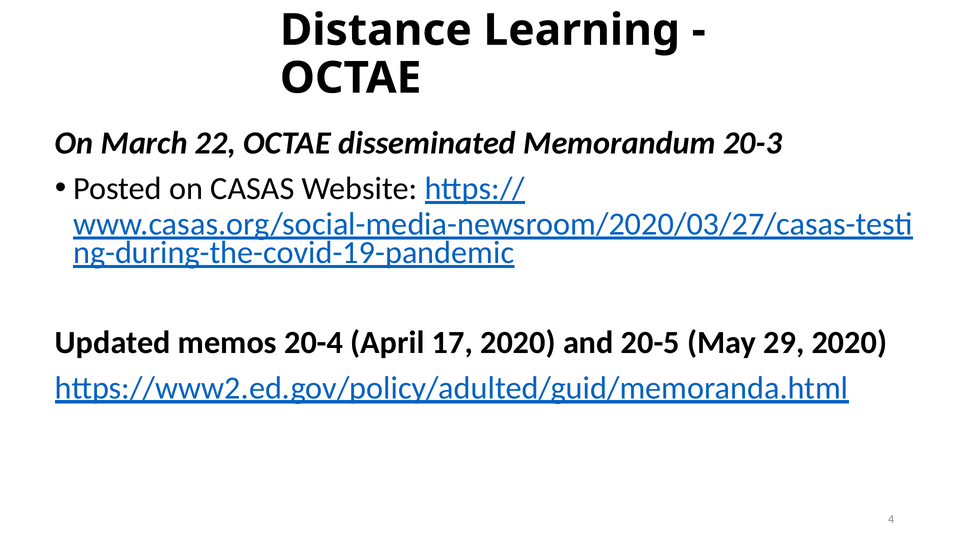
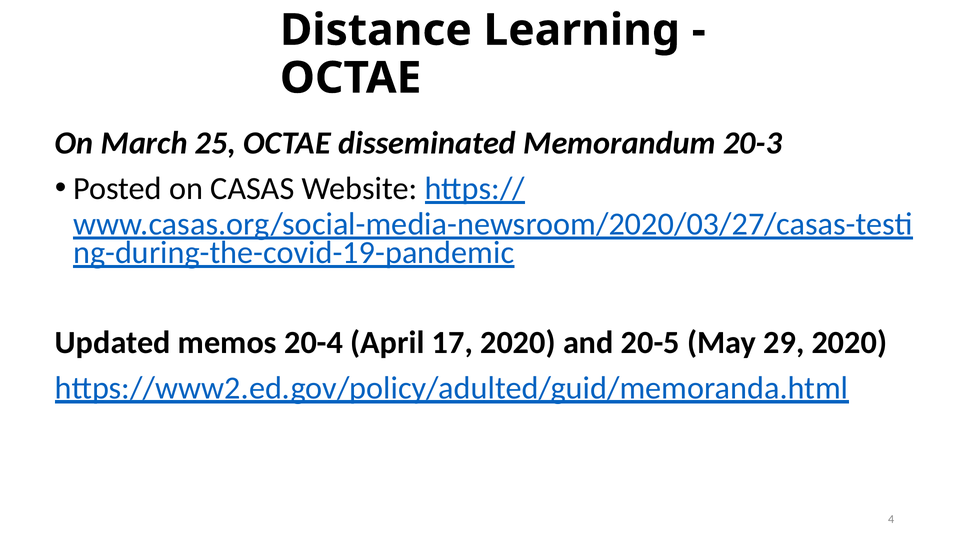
22: 22 -> 25 (215, 143)
